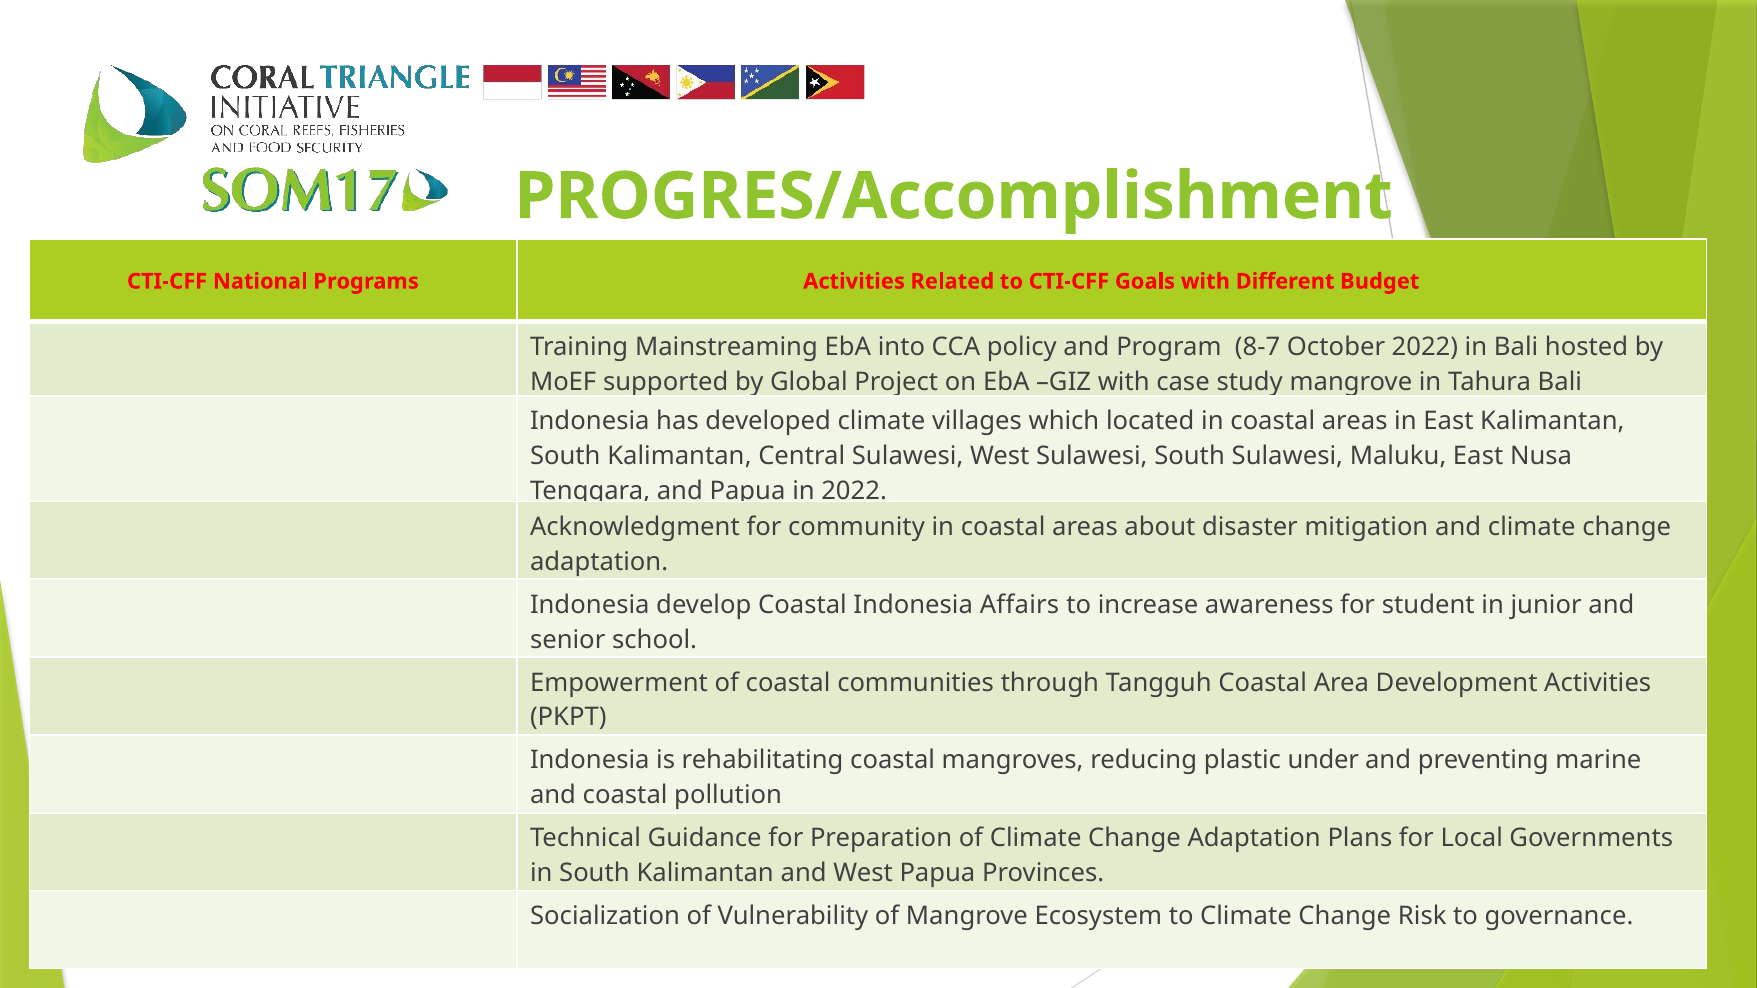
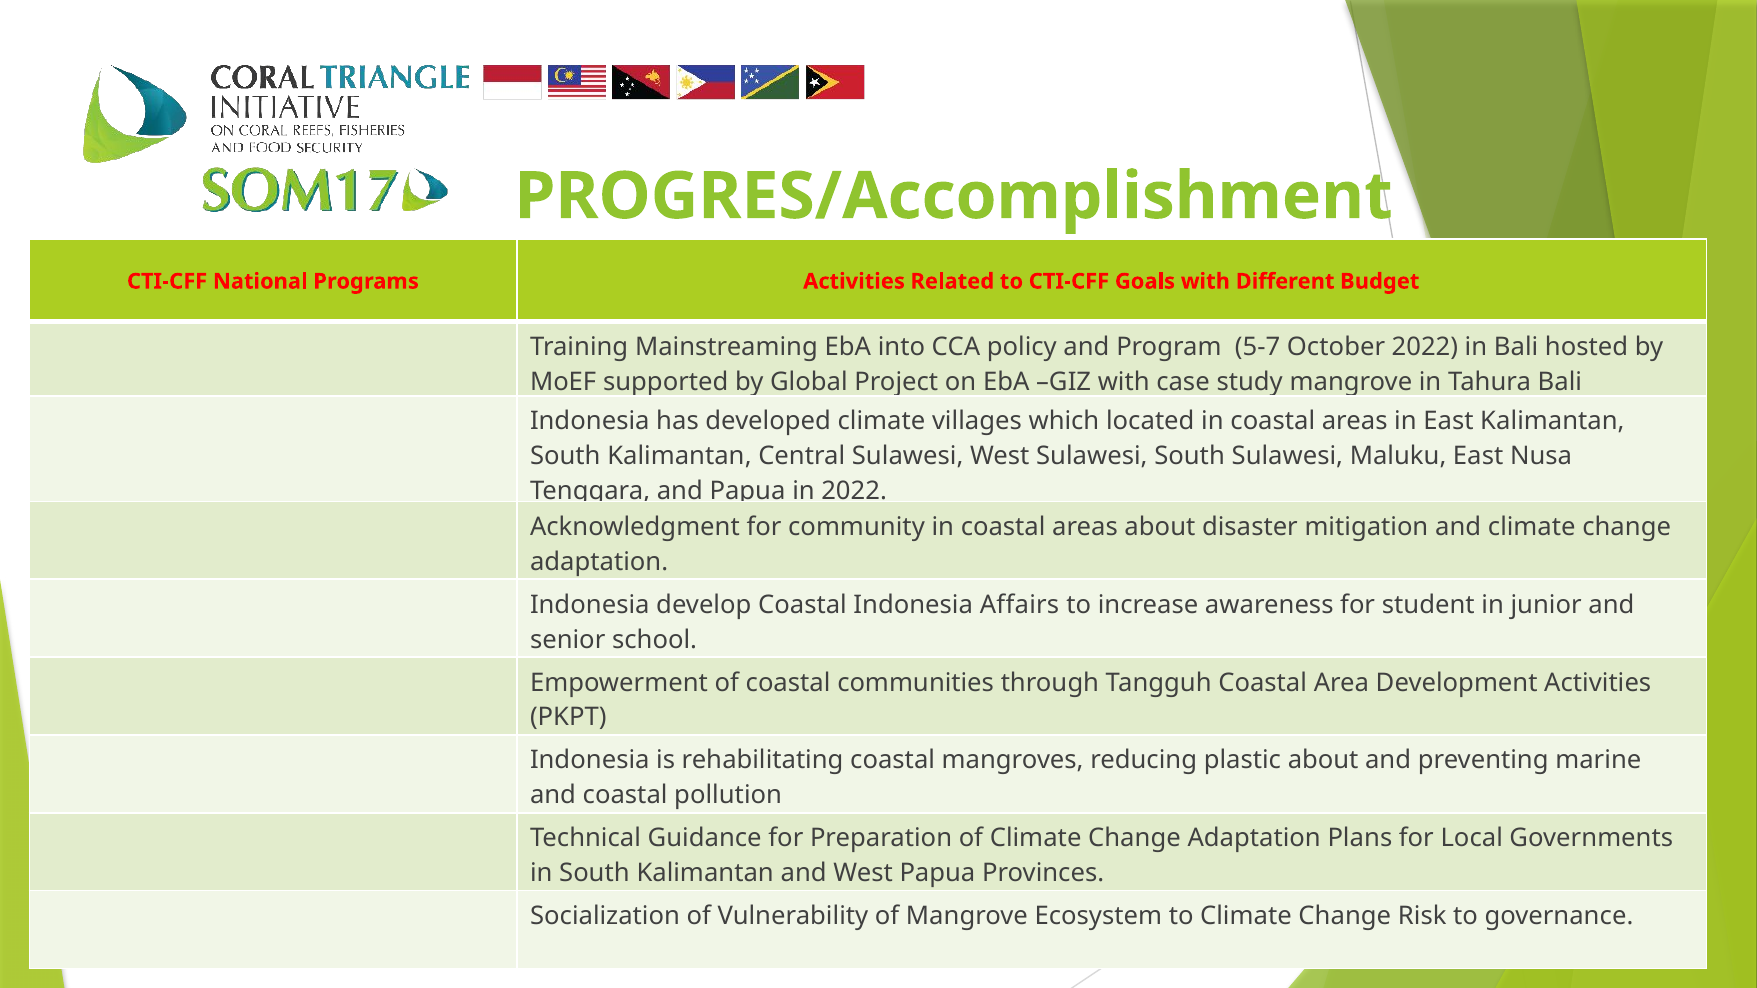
8-7: 8-7 -> 5-7 (1258, 347)
plastic under: under -> about (1323, 761)
